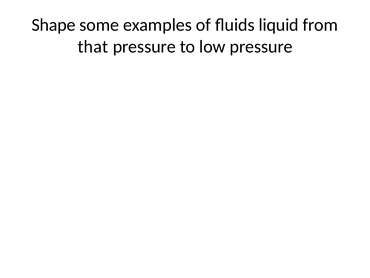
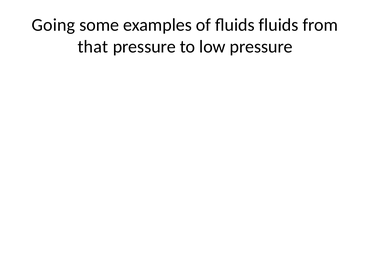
Shape: Shape -> Going (53, 25)
fluids liquid: liquid -> fluids (279, 25)
